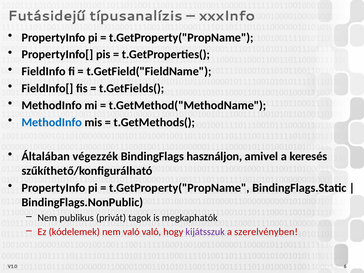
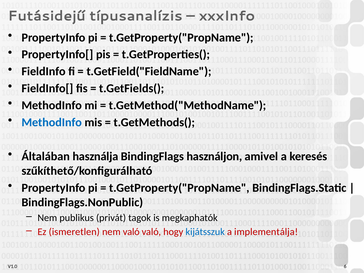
végezzék: végezzék -> használja (95, 156)
kódelemek: kódelemek -> ismeretlen (74, 232)
kijátsszuk colour: purple -> blue (205, 232)
szerelvényben: szerelvényben -> implementálja (266, 232)
